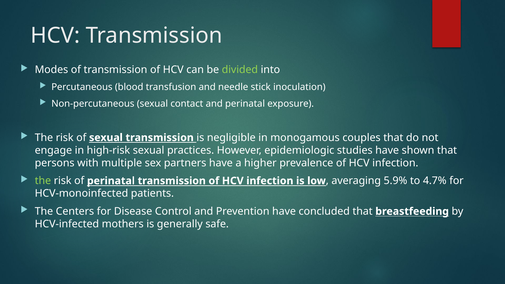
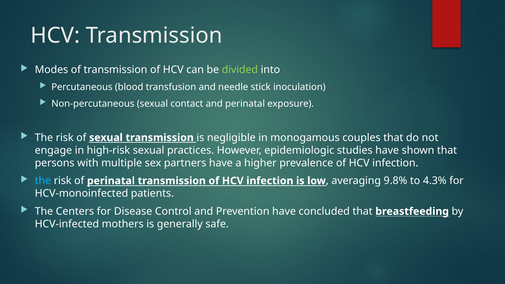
the colour: light green -> light blue (43, 181)
5.9%: 5.9% -> 9.8% (395, 181)
4.7%: 4.7% -> 4.3% (435, 181)
